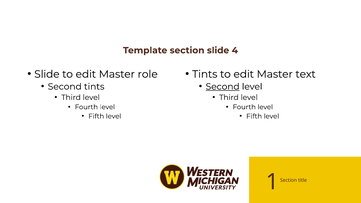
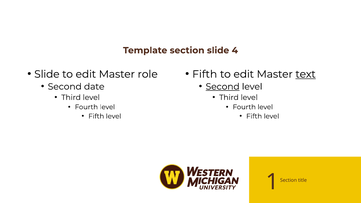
Tints: Tints -> Fifth (205, 74)
text underline: none -> present (306, 74)
Second tints: tints -> date (94, 87)
